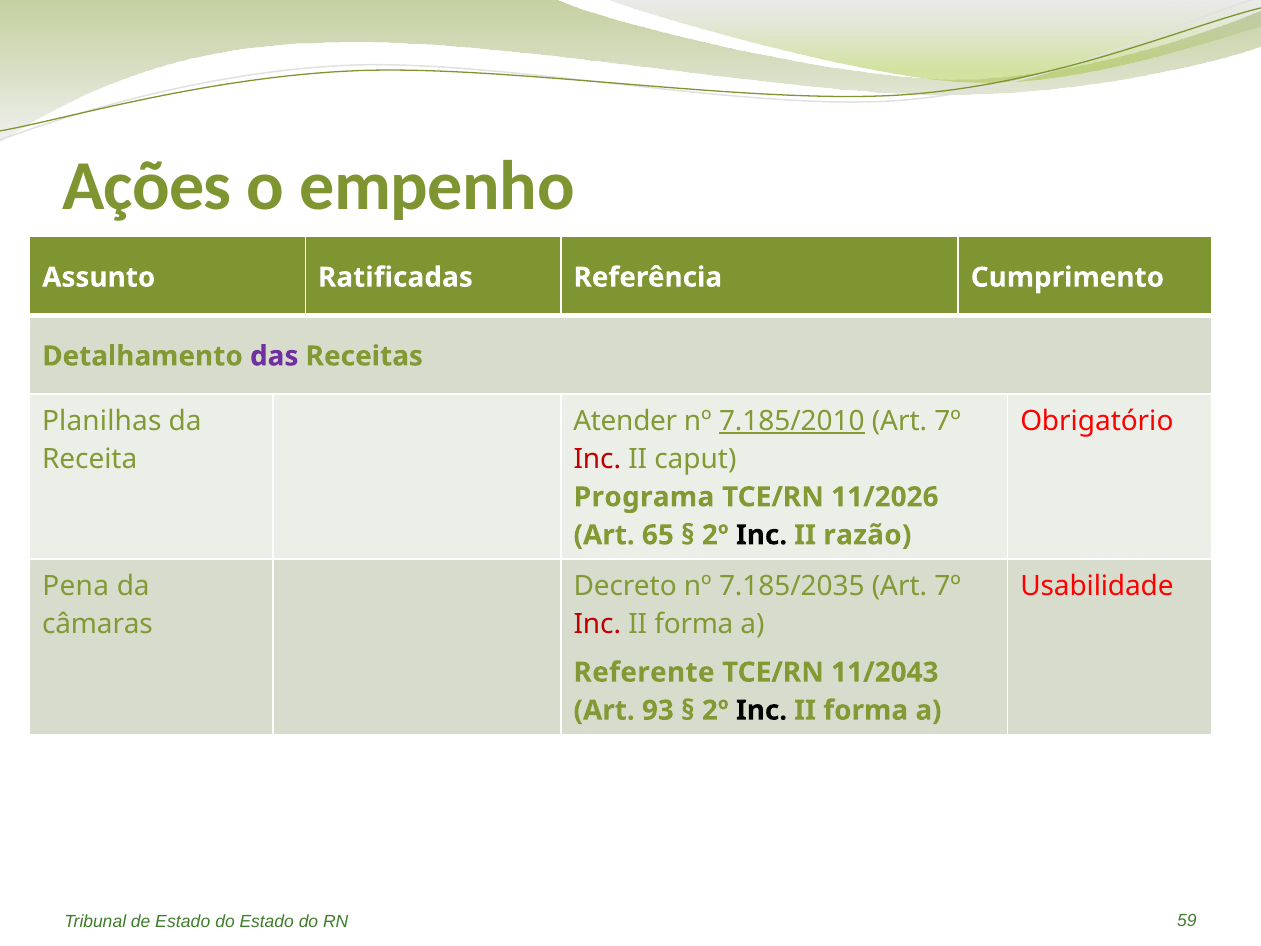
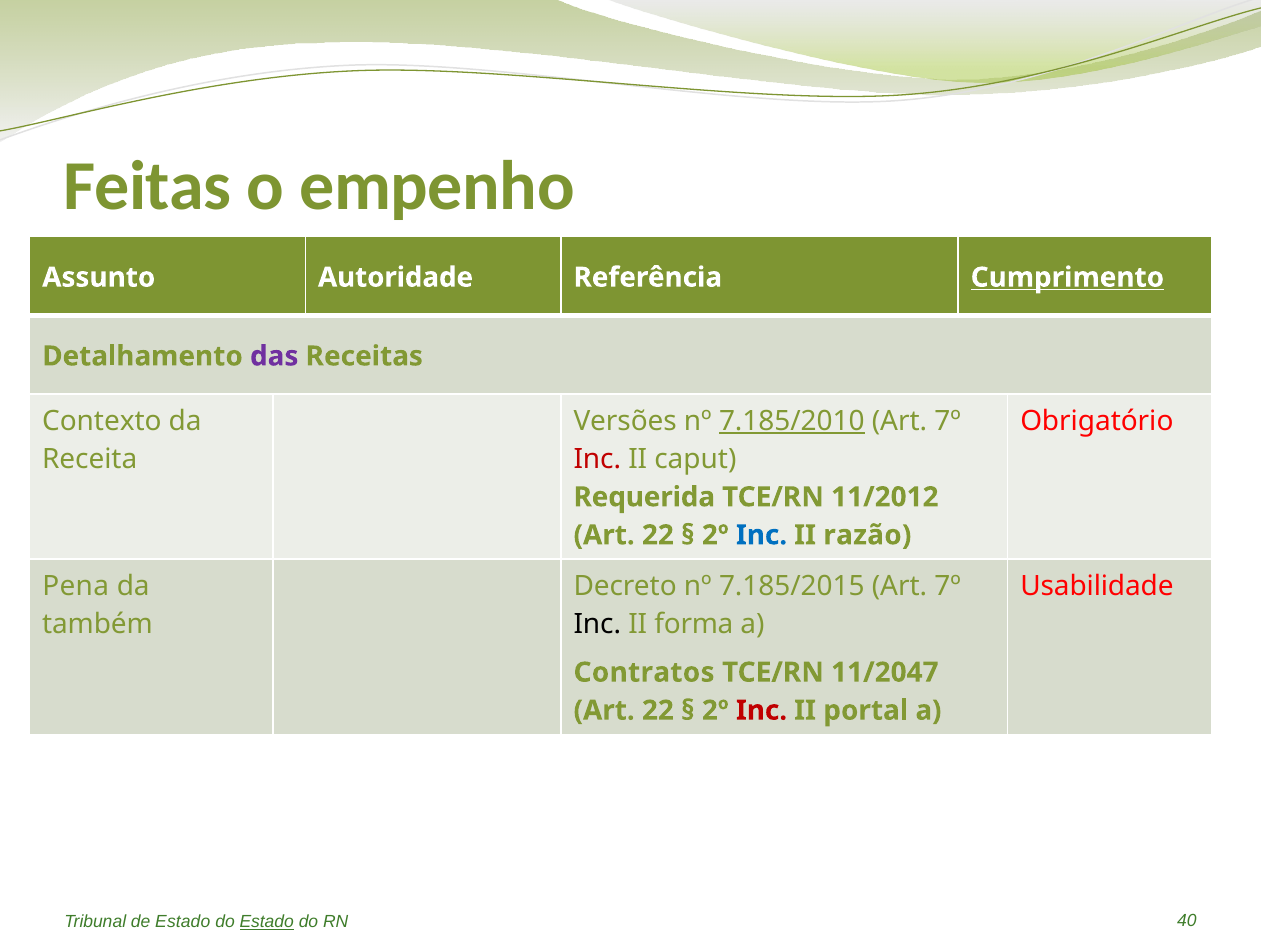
Ações: Ações -> Feitas (147, 186)
Ratificadas: Ratificadas -> Autoridade (396, 277)
Cumprimento underline: none -> present (1067, 277)
Planilhas: Planilhas -> Contexto (102, 421)
Atender: Atender -> Versões (625, 421)
Programa: Programa -> Requerida (644, 497)
11/2026: 11/2026 -> 11/2012 (885, 497)
65: 65 -> 22 (658, 535)
Inc colour: black -> blue (762, 535)
7.185/2035: 7.185/2035 -> 7.185/2015 (792, 586)
câmaras: câmaras -> também (97, 624)
Inc colour: red -> black (597, 624)
Referente: Referente -> Contratos (644, 672)
11/2043: 11/2043 -> 11/2047 (885, 672)
93: 93 -> 22 (658, 710)
Inc colour: black -> red (762, 710)
forma: forma -> portal (866, 710)
Estado underline: none -> present (267, 922)
59: 59 -> 40 (1187, 920)
